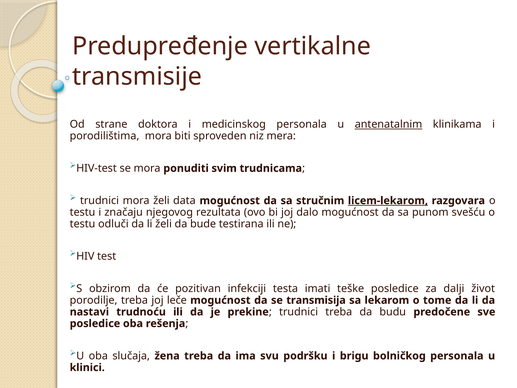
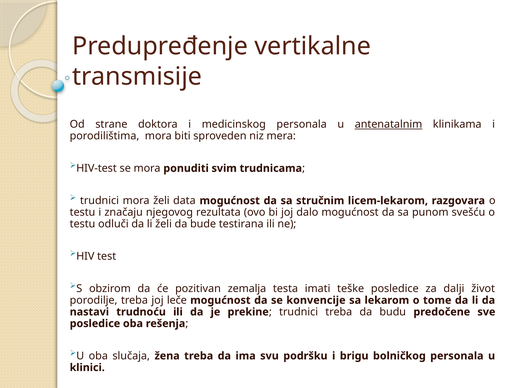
licem-lekarom underline: present -> none (388, 201)
infekciji: infekciji -> zemalja (247, 288)
transmisija: transmisija -> konvencije (316, 300)
